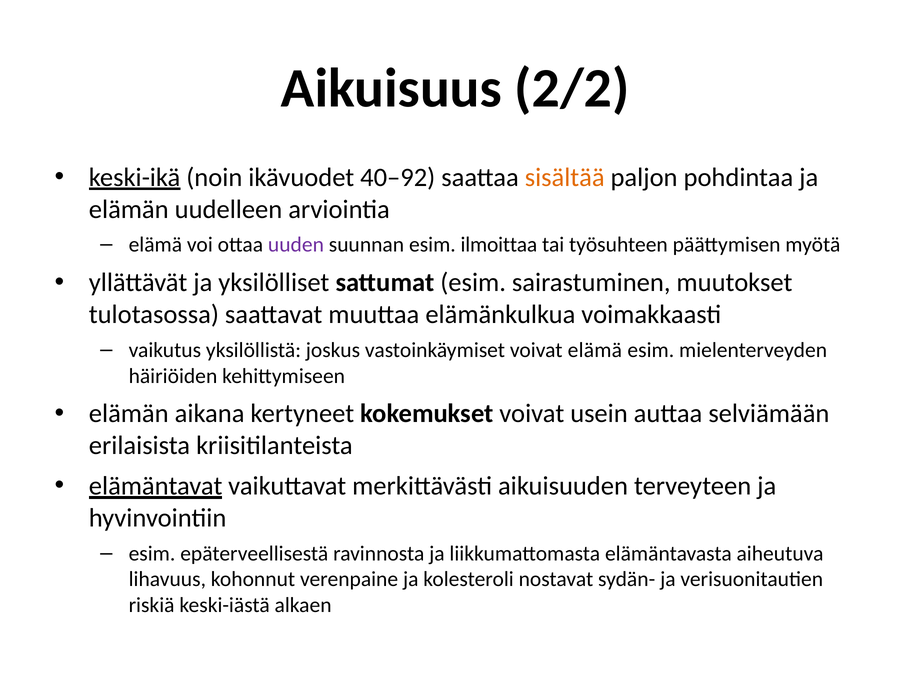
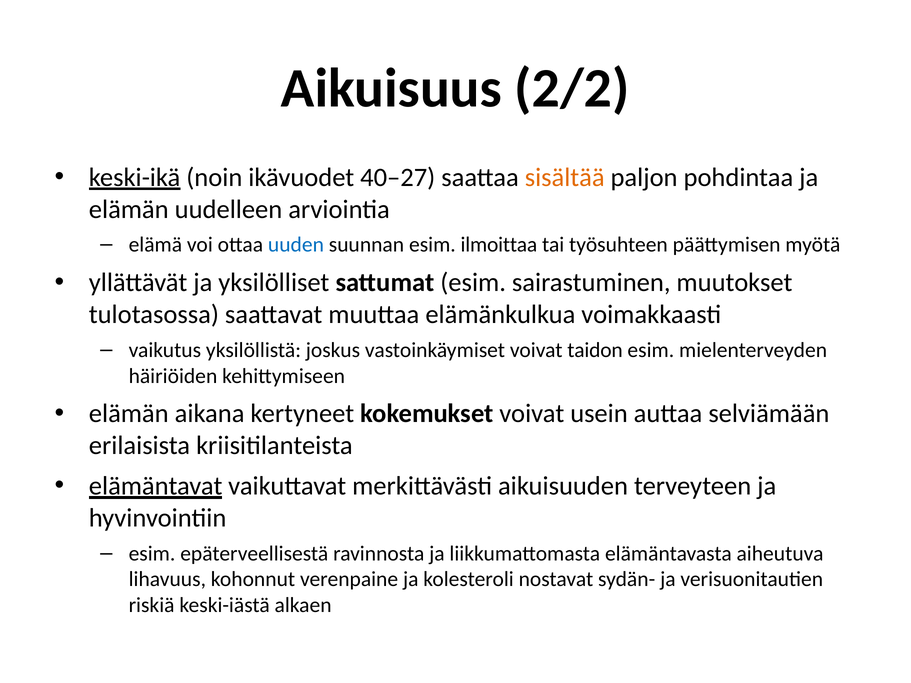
40–92: 40–92 -> 40–27 (398, 177)
uuden colour: purple -> blue (296, 245)
voivat elämä: elämä -> taidon (595, 350)
